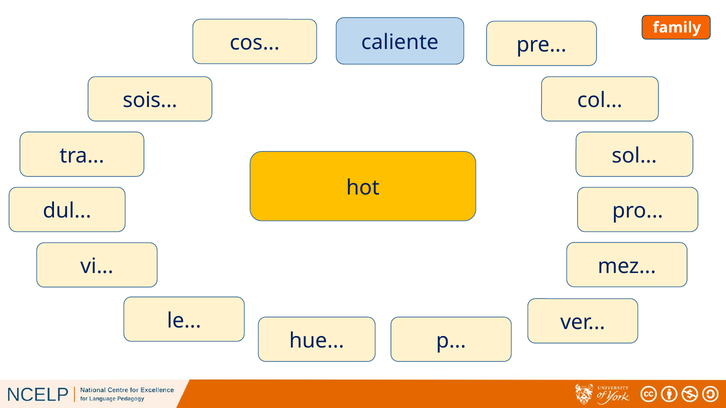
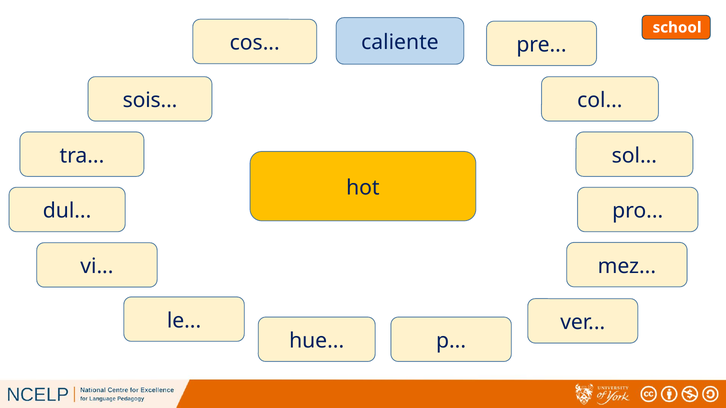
family: family -> school (677, 28)
